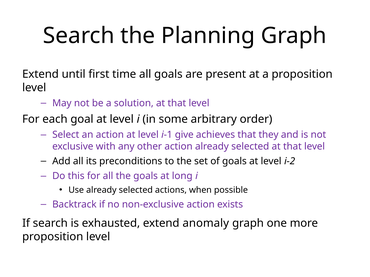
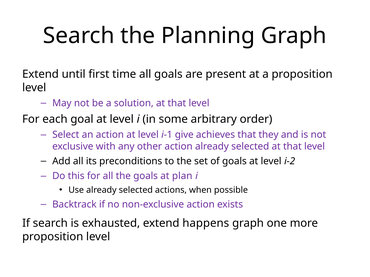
long: long -> plan (182, 176)
anomaly: anomaly -> happens (206, 224)
